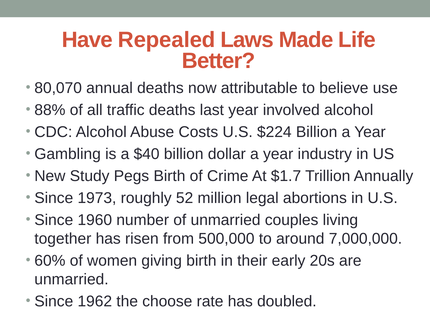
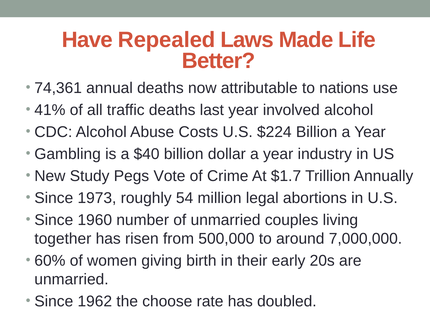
80,070: 80,070 -> 74,361 (58, 88)
believe: believe -> nations (344, 88)
88%: 88% -> 41% (50, 110)
Pegs Birth: Birth -> Vote (169, 176)
52: 52 -> 54 (185, 198)
